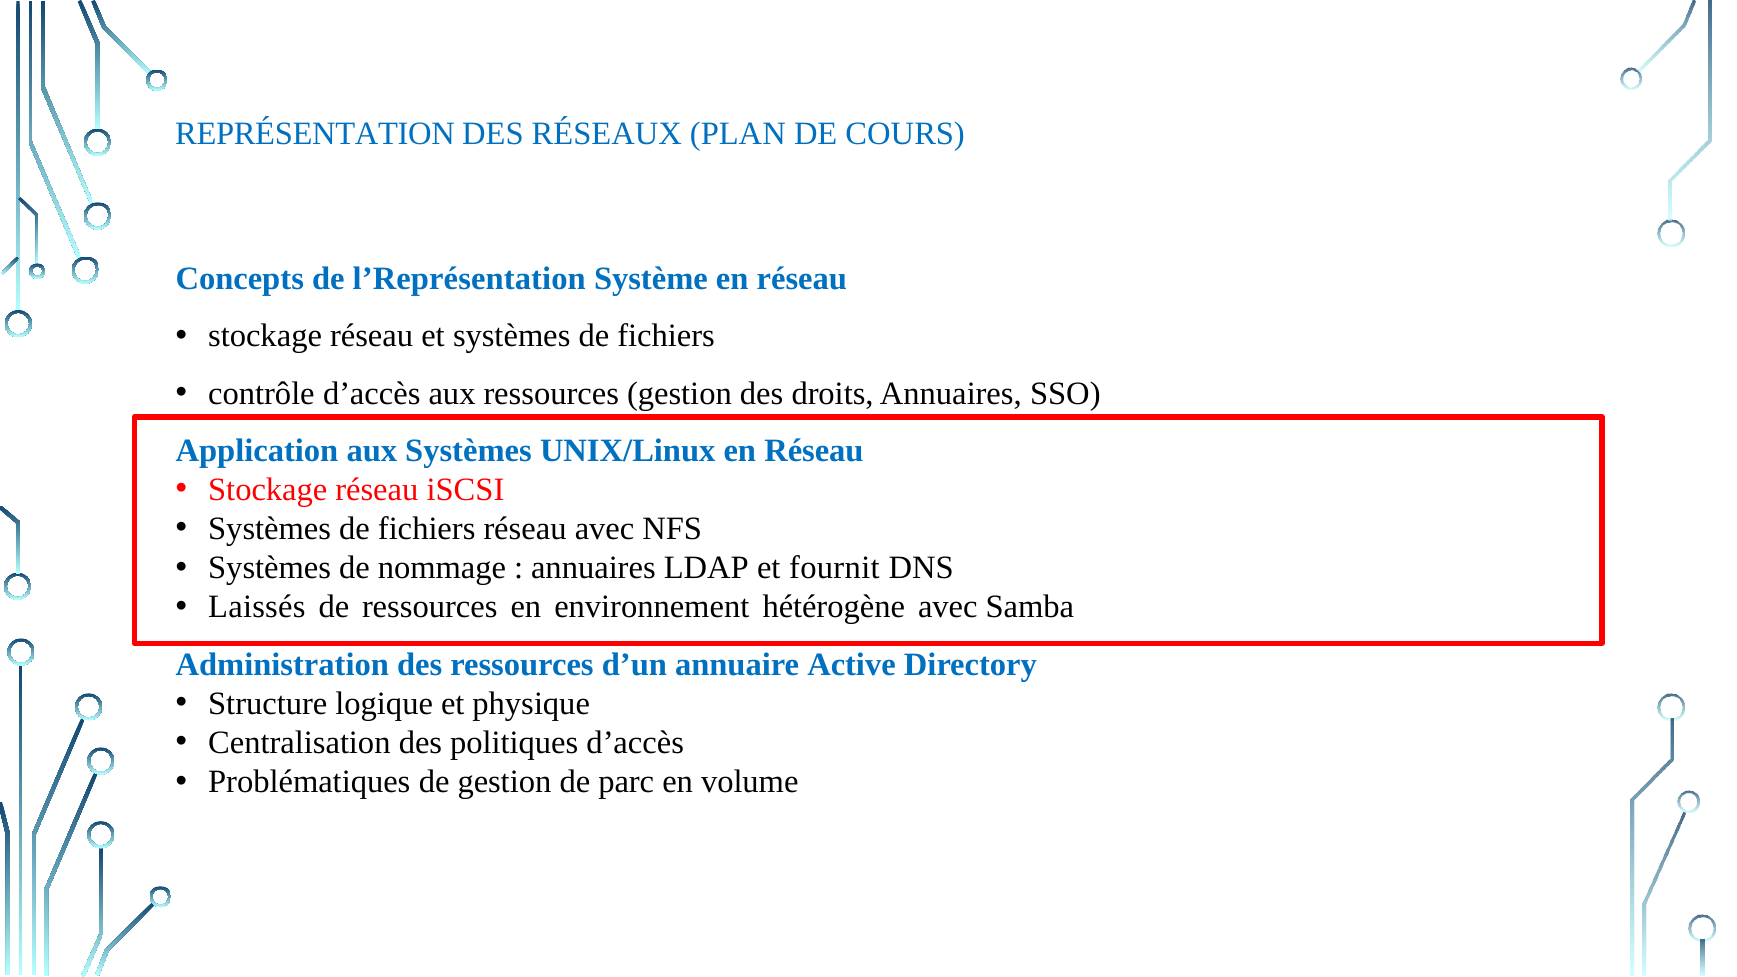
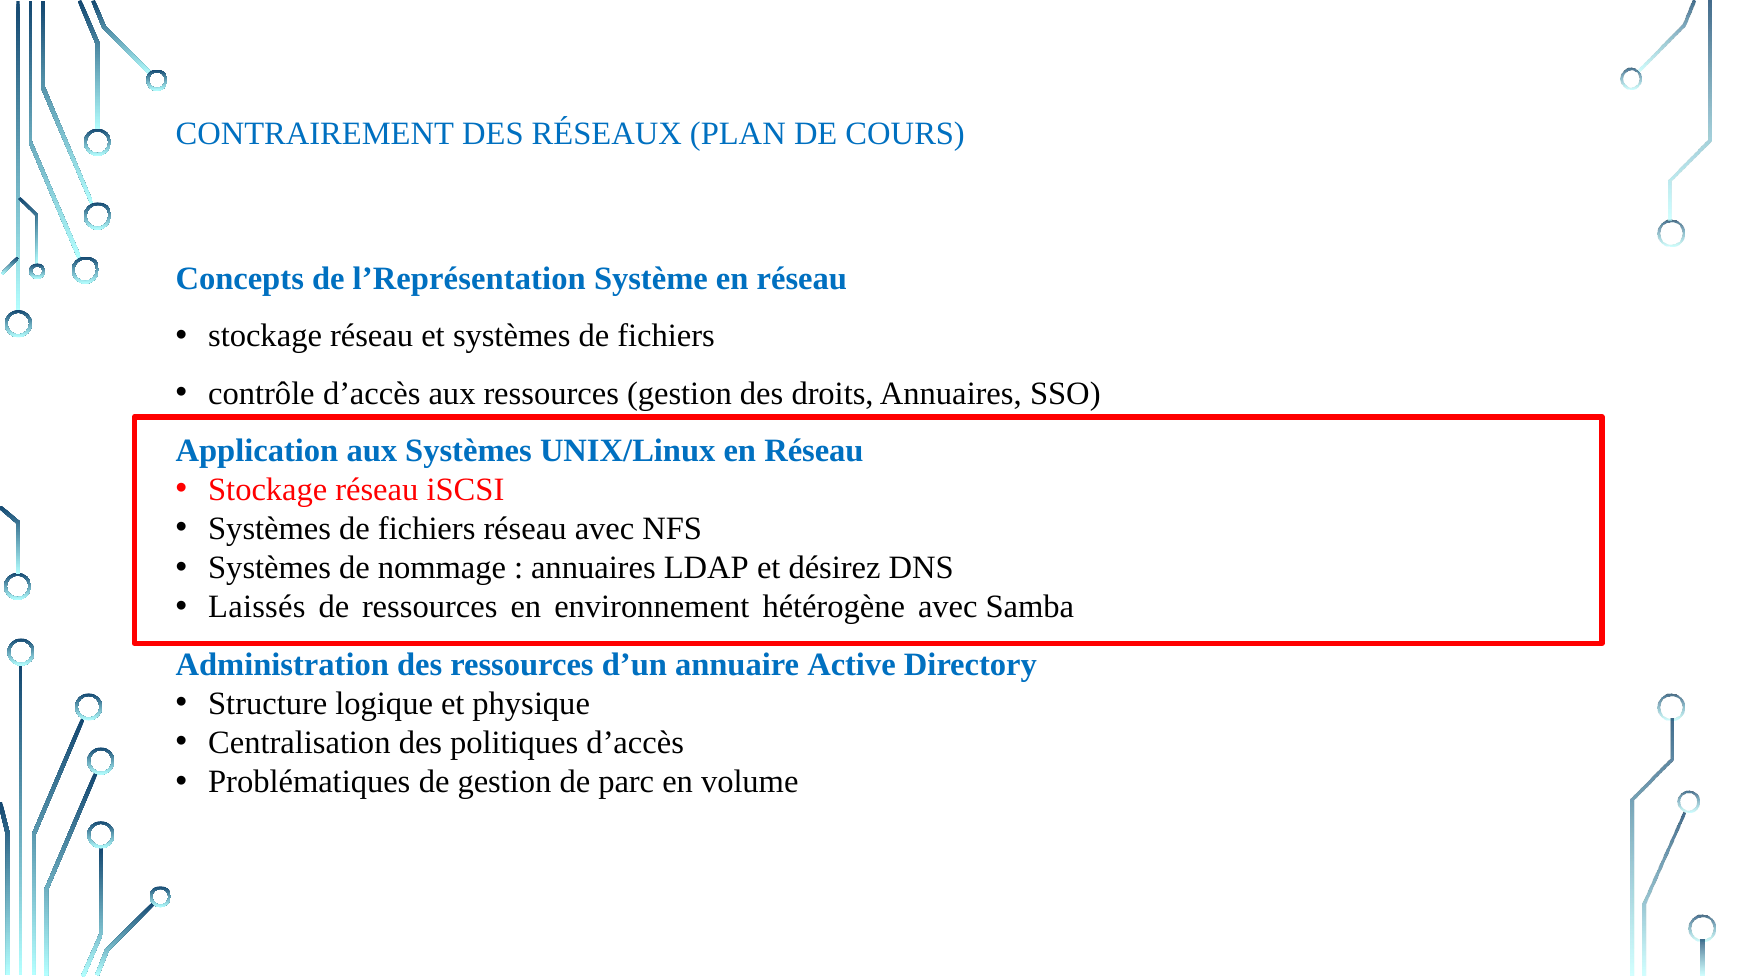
REPRÉSENTATION: REPRÉSENTATION -> CONTRAIREMENT (315, 134)
fournit: fournit -> désirez (835, 568)
